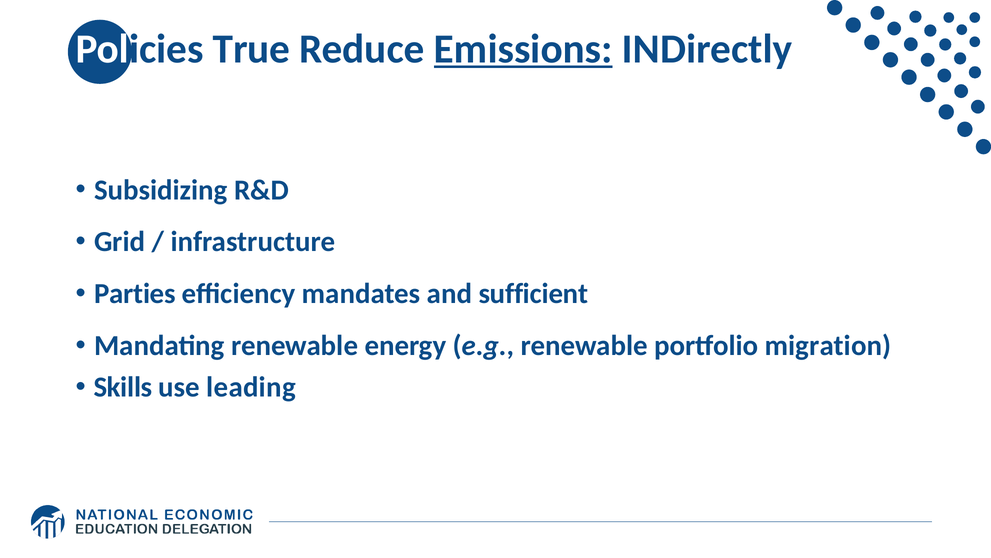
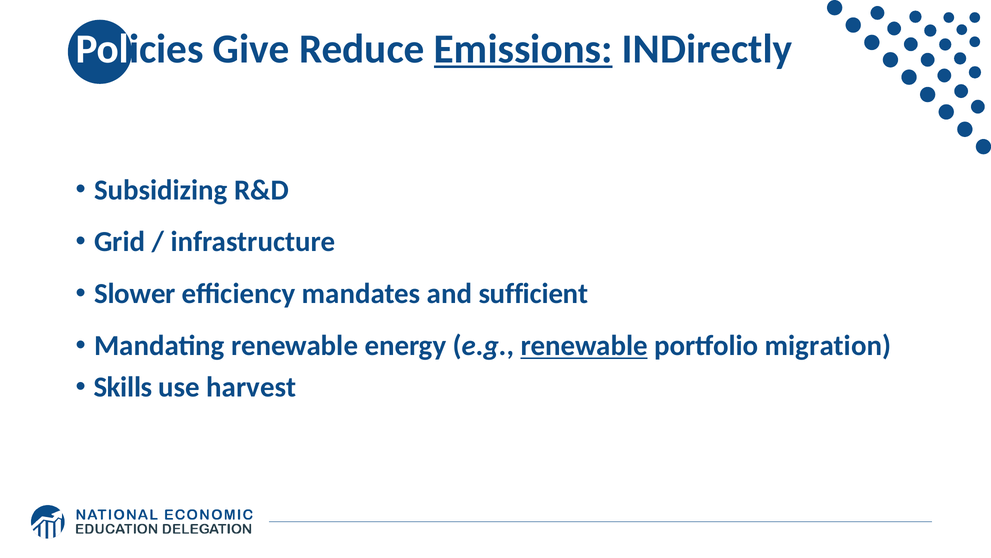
True: True -> Give (251, 49)
Parties: Parties -> Slower (135, 294)
renewable underline: none -> present (584, 345)
leading: leading -> harvest (251, 387)
